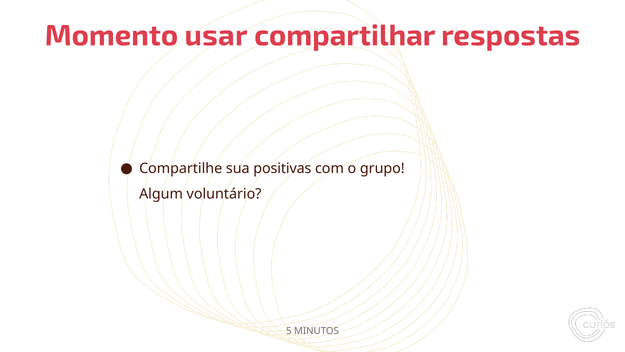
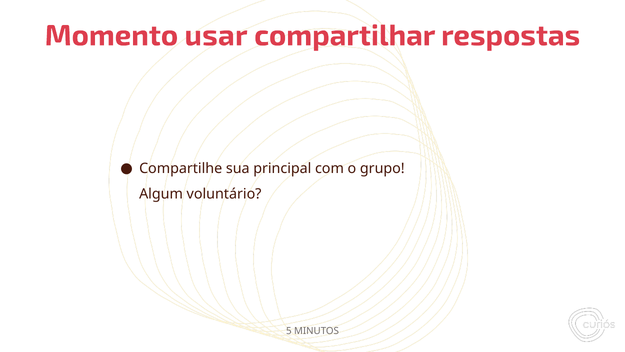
positivas: positivas -> principal (282, 168)
